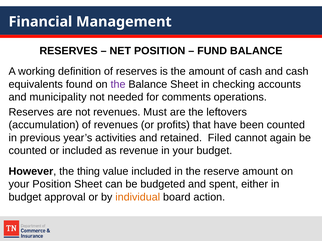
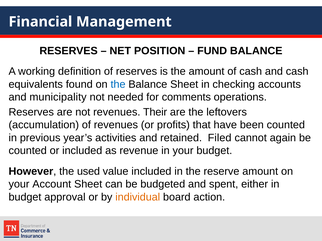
the colour: purple -> blue (118, 84)
Must: Must -> Their (155, 112)
thing: thing -> used (88, 172)
your Position: Position -> Account (52, 184)
